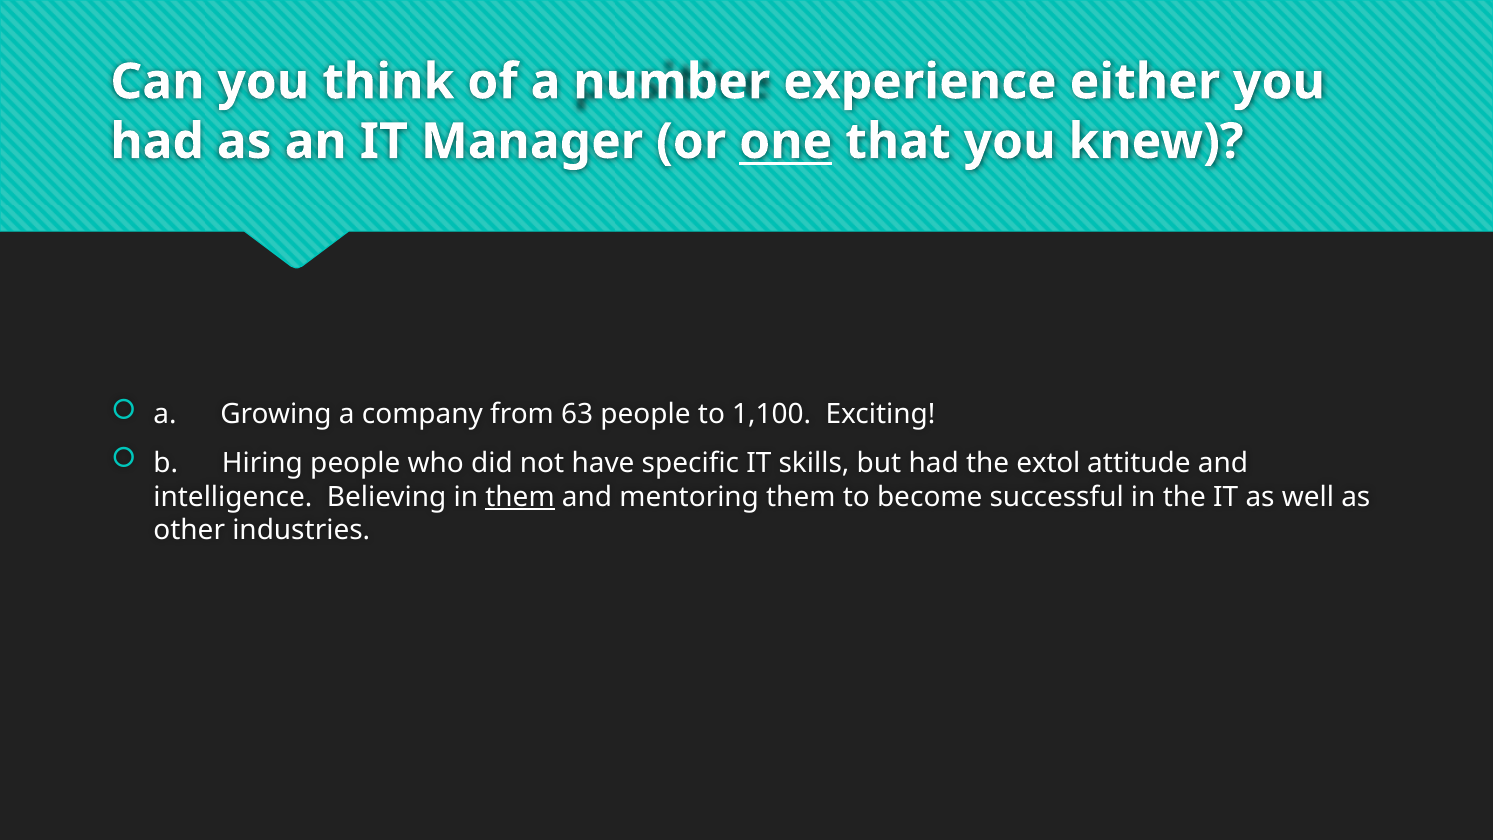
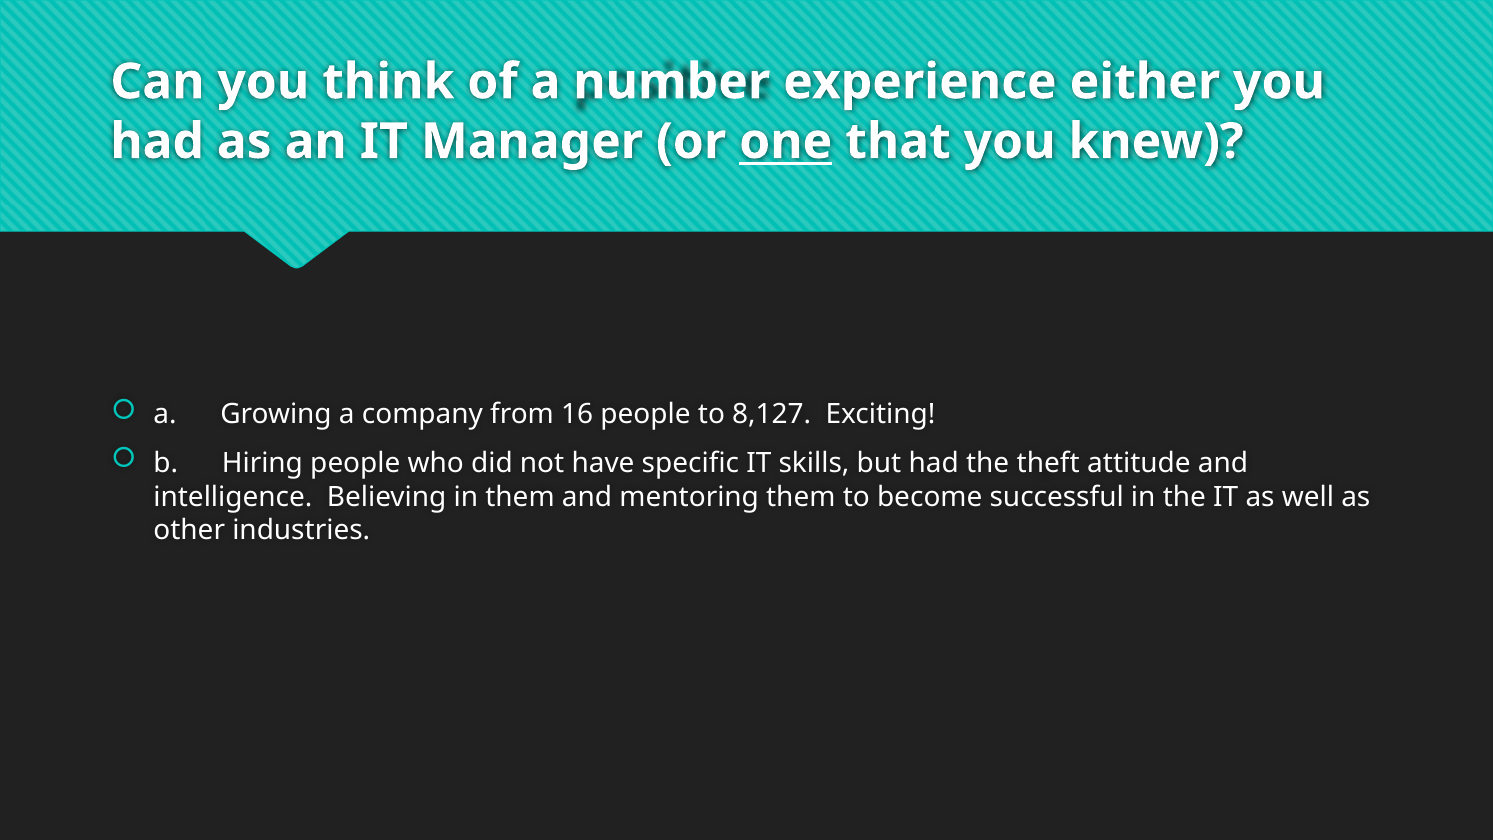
63: 63 -> 16 (577, 415)
1,100: 1,100 -> 8,127 (772, 415)
extol: extol -> theft (1048, 463)
them underline: present -> none (520, 497)
